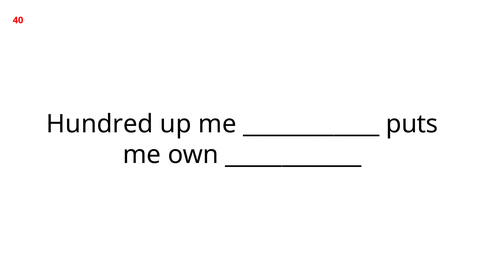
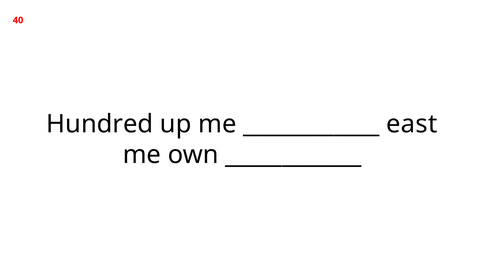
puts: puts -> east (412, 124)
